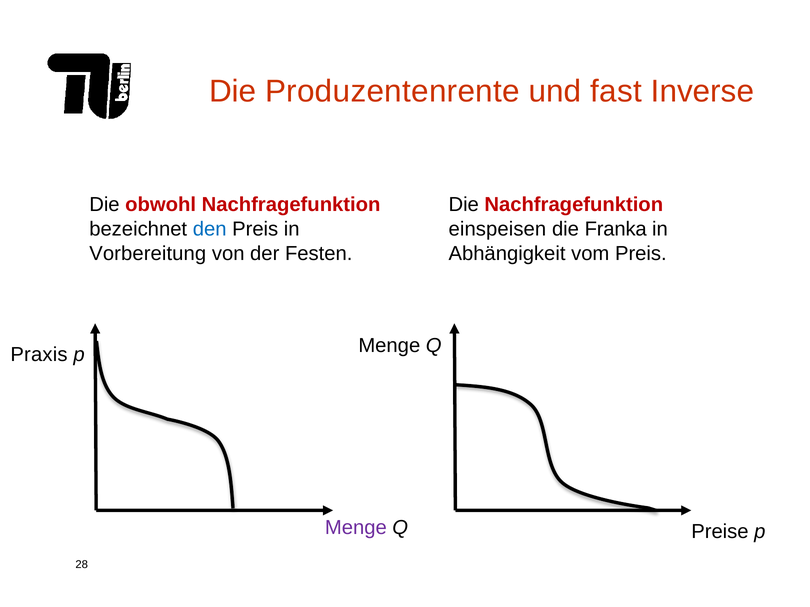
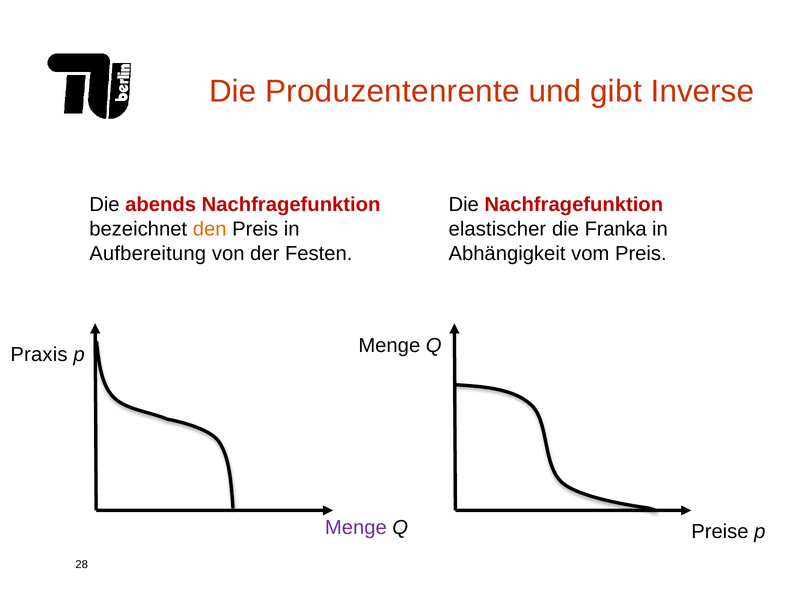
fast: fast -> gibt (616, 92)
obwohl: obwohl -> abends (161, 205)
den colour: blue -> orange (210, 229)
einspeisen: einspeisen -> elastischer (497, 229)
Vorbereitung: Vorbereitung -> Aufbereitung (148, 254)
